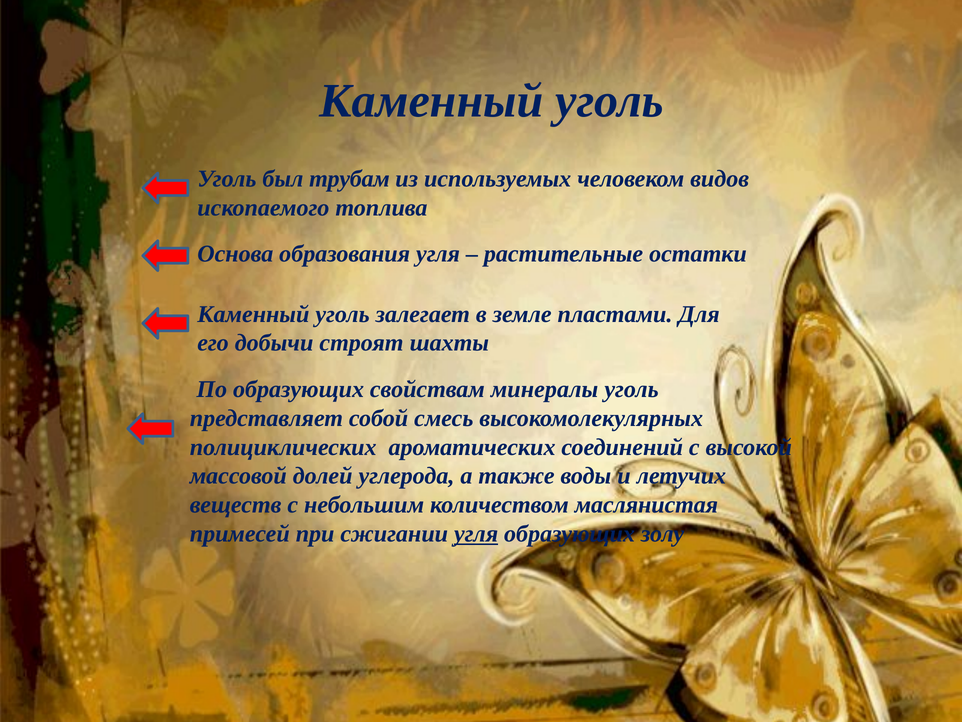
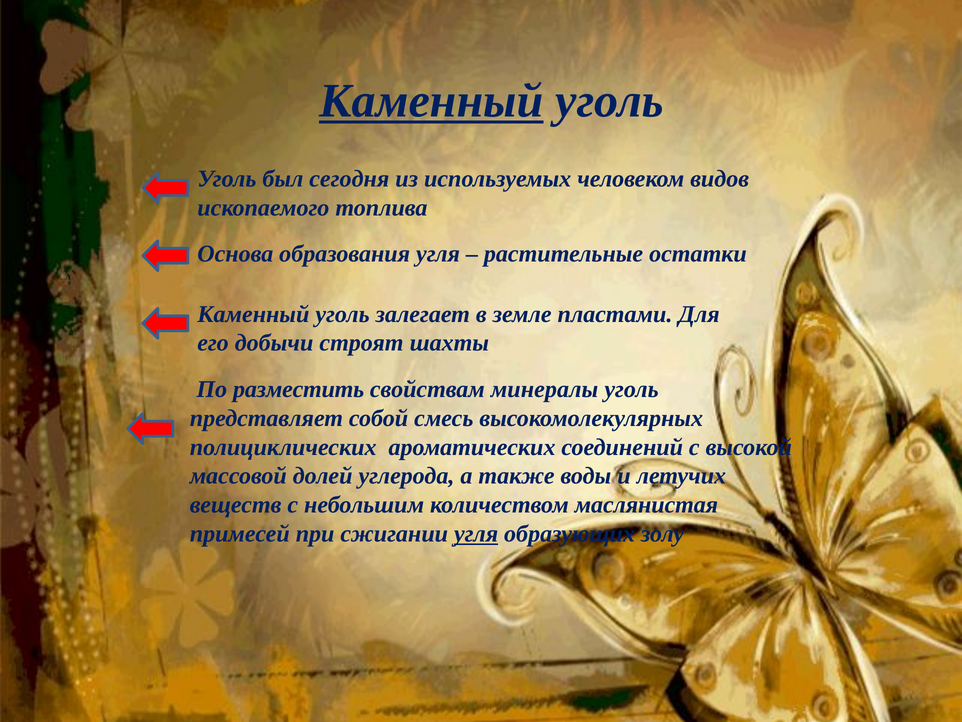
Каменный underline: none -> present (431, 101)
трубам: трубам -> сегодня (349, 179)
По образующих: образующих -> разместить (299, 389)
